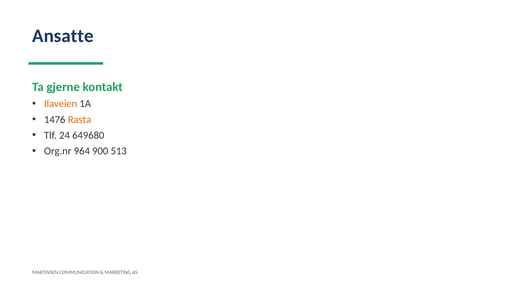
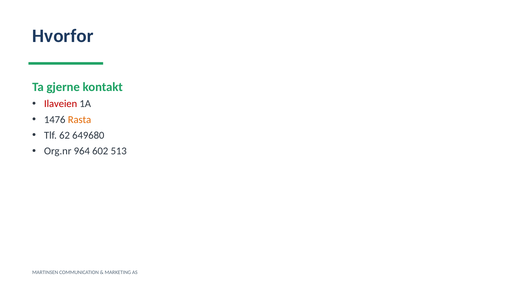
Ansatte: Ansatte -> Hvorfor (63, 36)
Ilaveien colour: orange -> red (61, 104)
24: 24 -> 62 (65, 136)
900: 900 -> 602 (100, 152)
